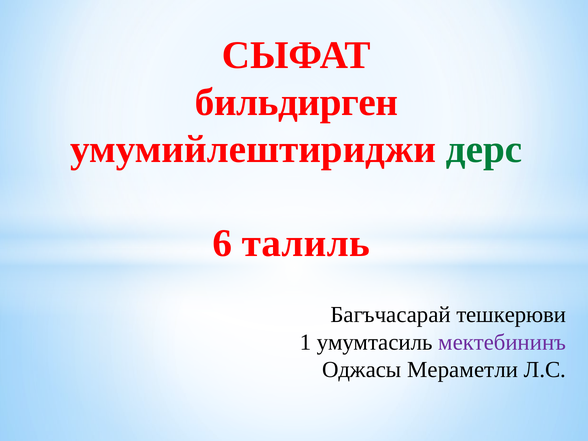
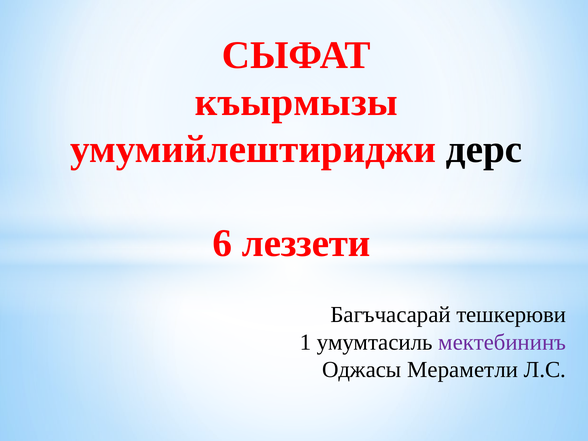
бильдирген: бильдирген -> къырмызы (296, 102)
дерс colour: green -> black (484, 149)
талиль: талиль -> леззети (306, 243)
